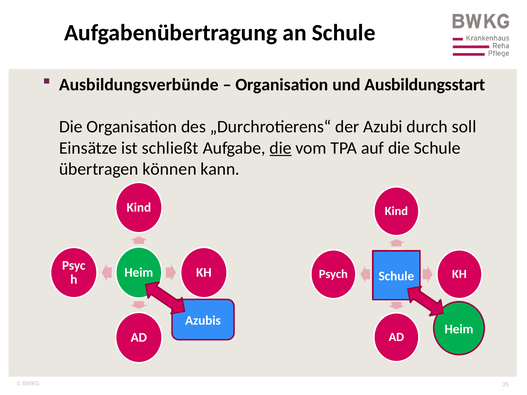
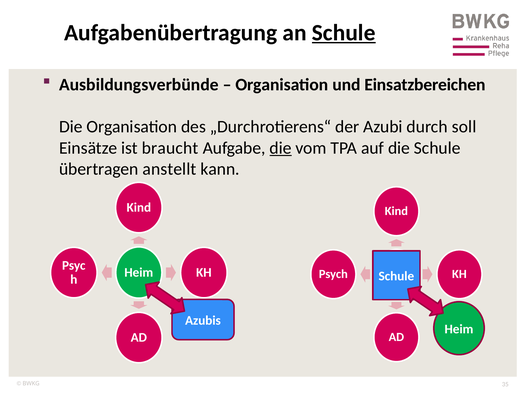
Schule underline: none -> present (344, 33)
Ausbildungsstart: Ausbildungsstart -> Einsatzbereichen (425, 85)
schließt: schließt -> braucht (170, 148)
können: können -> anstellt (170, 169)
